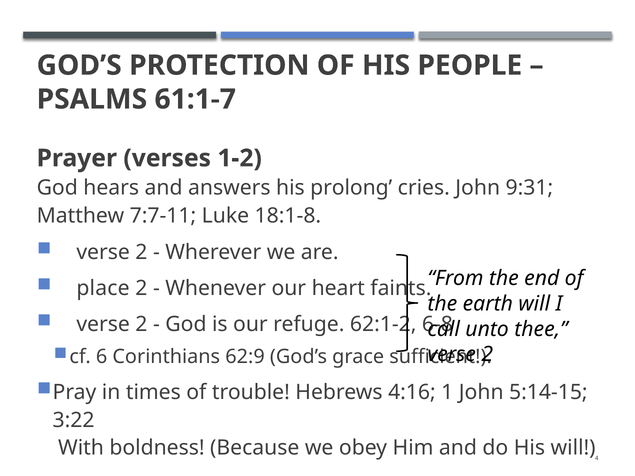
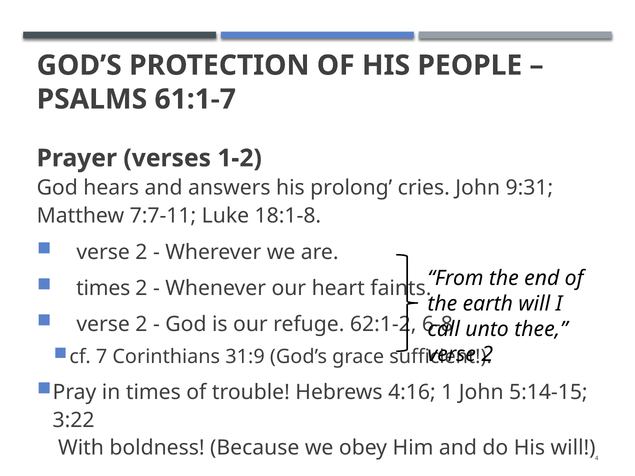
place: place -> times (103, 288)
6: 6 -> 7 (102, 357)
62:9: 62:9 -> 31:9 (245, 357)
